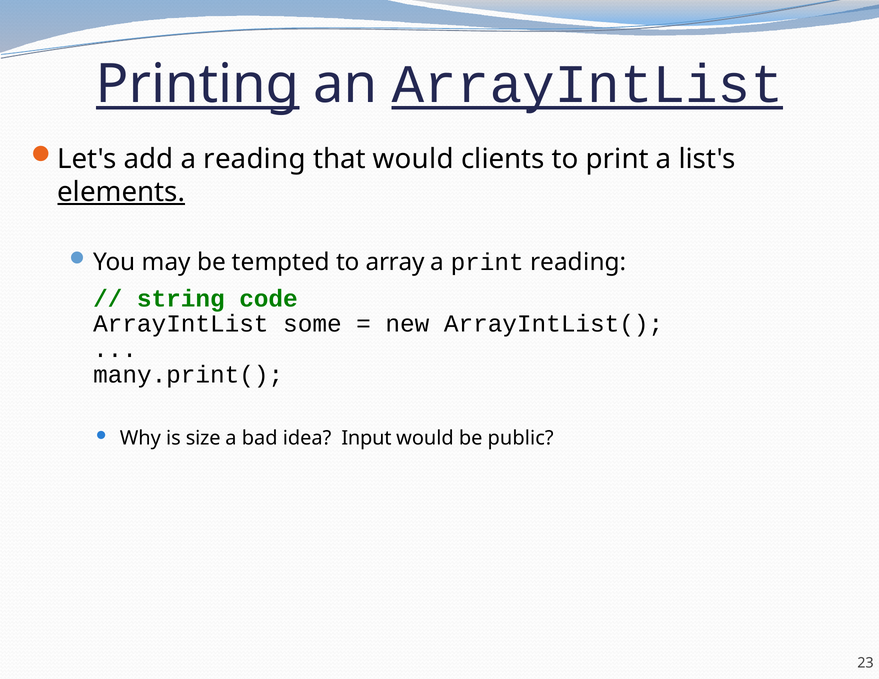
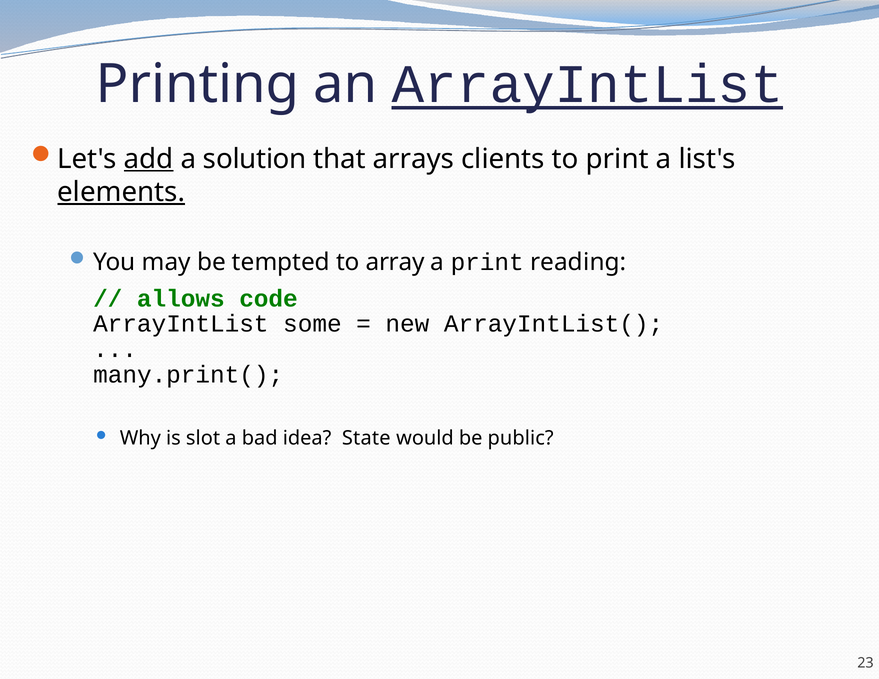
Printing underline: present -> none (198, 84)
add underline: none -> present (149, 159)
a reading: reading -> solution (255, 159)
that would: would -> arrays (413, 159)
string: string -> allows (181, 299)
size: size -> slot (203, 438)
Input: Input -> State (366, 438)
